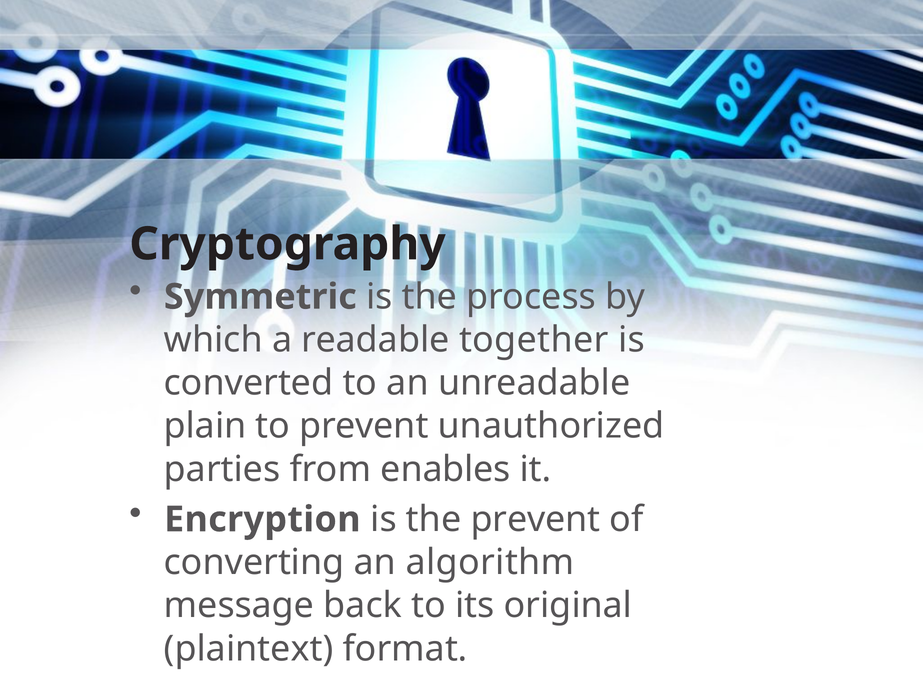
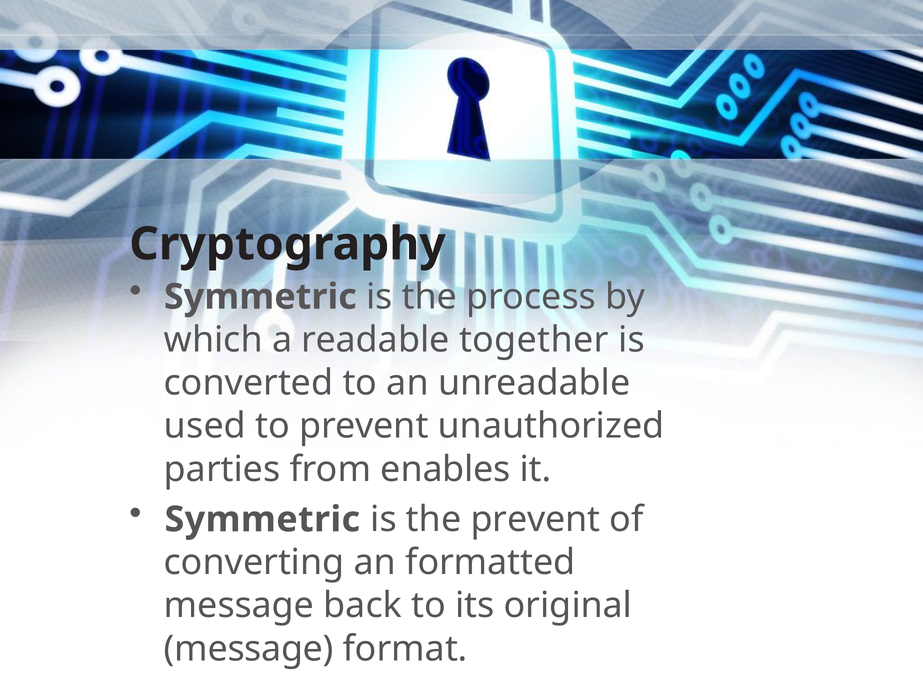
plain: plain -> used (205, 426)
Encryption: Encryption -> Symmetric (262, 520)
algorithm: algorithm -> formatted (490, 563)
plaintext: plaintext -> message (249, 649)
